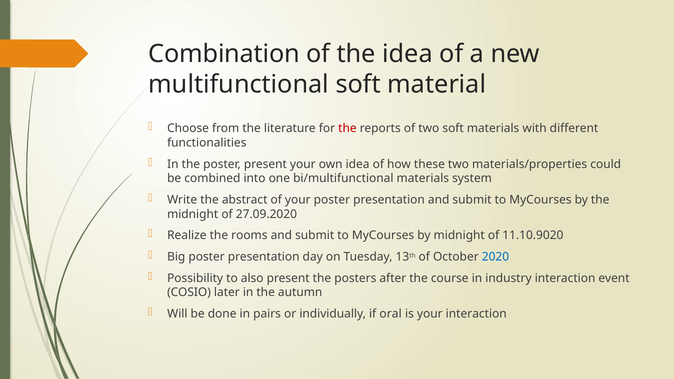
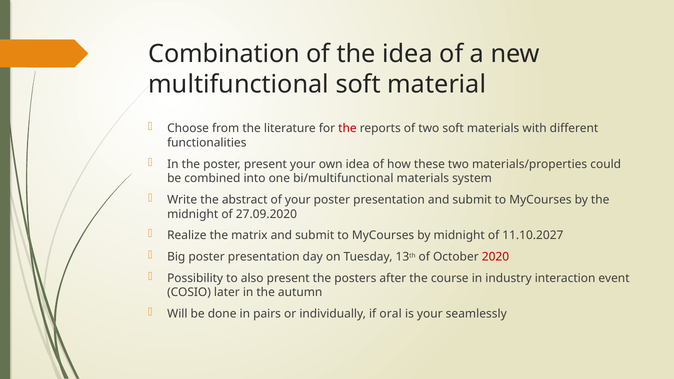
rooms: rooms -> matrix (249, 236)
11.10.9020: 11.10.9020 -> 11.10.2027 (533, 236)
2020 colour: blue -> red (495, 257)
your interaction: interaction -> seamlessly (476, 314)
